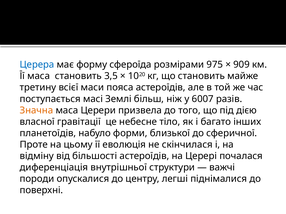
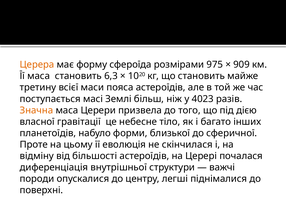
Церера colour: blue -> orange (37, 65)
3,5: 3,5 -> 6,3 (111, 76)
6007: 6007 -> 4023 (203, 99)
